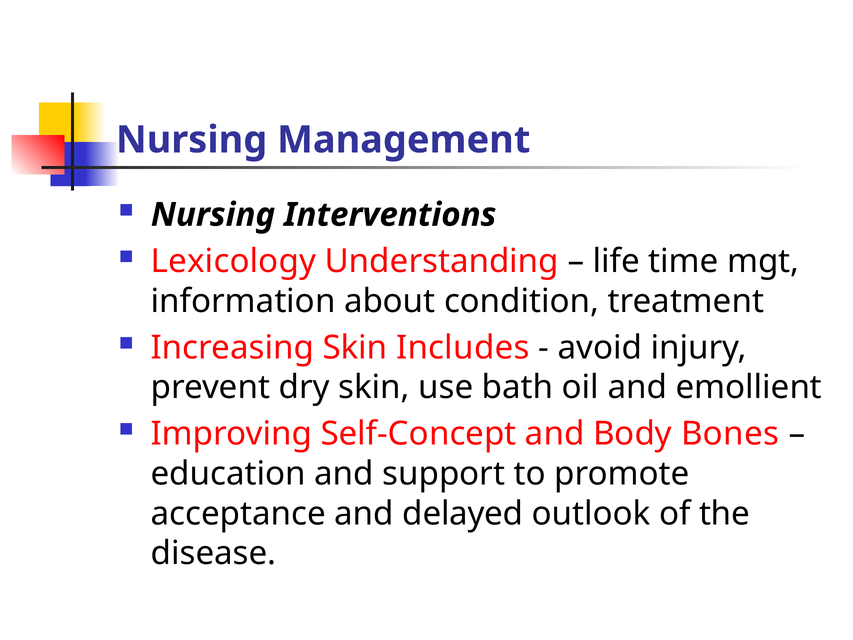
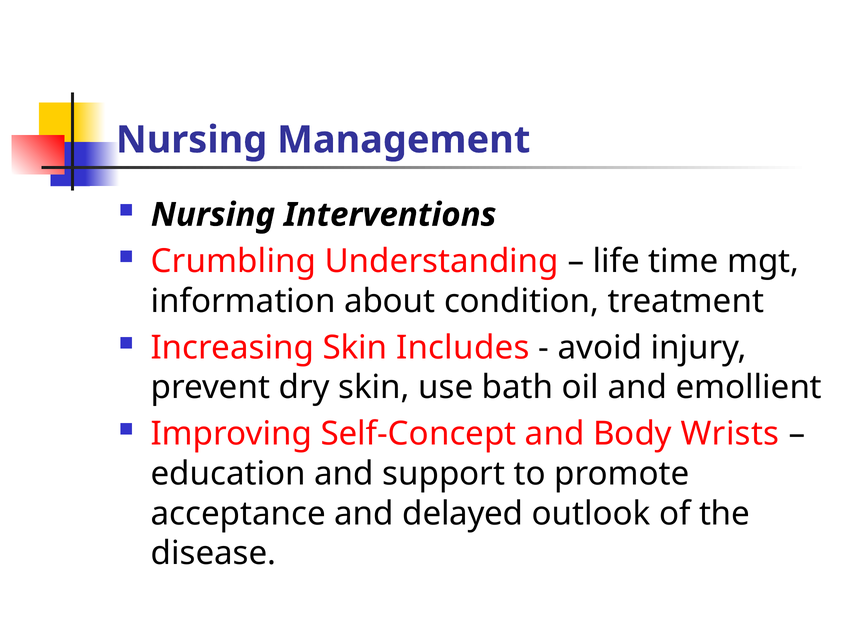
Lexicology: Lexicology -> Crumbling (234, 261)
Bones: Bones -> Wrists (730, 434)
